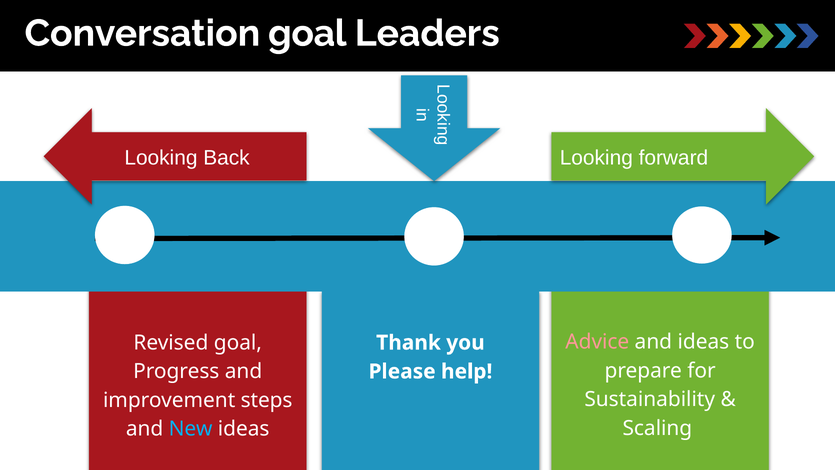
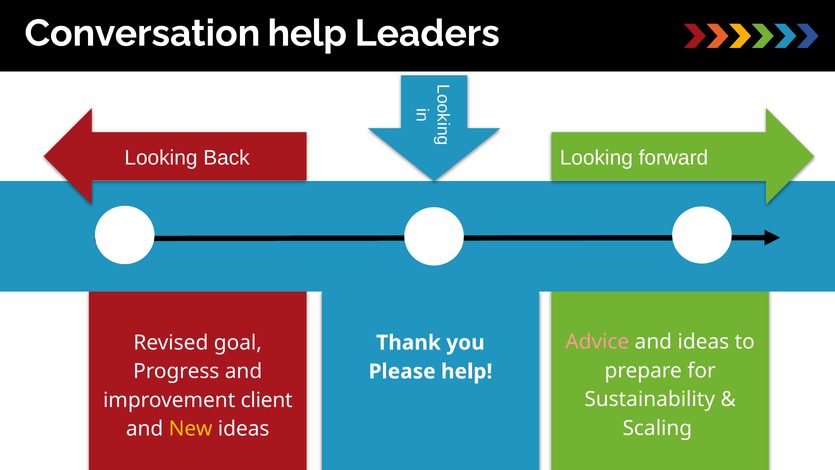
Conversation goal: goal -> help (307, 33)
steps: steps -> client (267, 400)
New colour: light blue -> yellow (191, 429)
